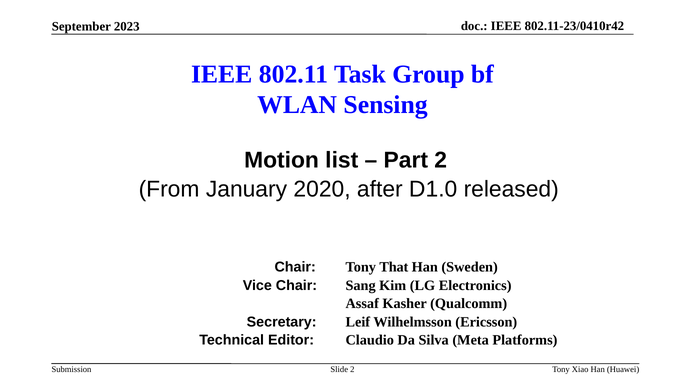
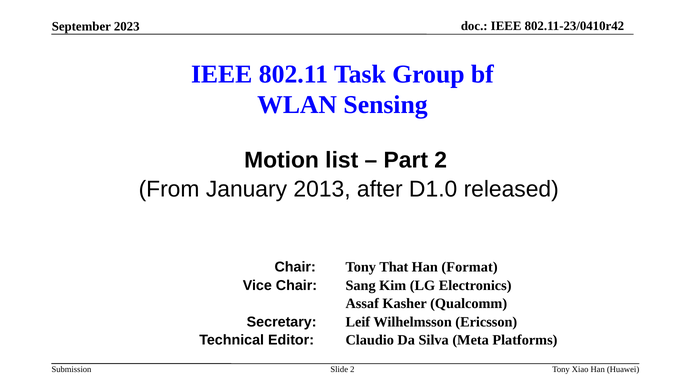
2020: 2020 -> 2013 (322, 190)
Sweden: Sweden -> Format (470, 267)
